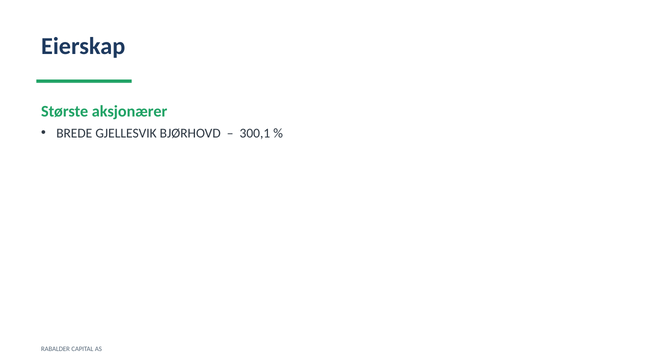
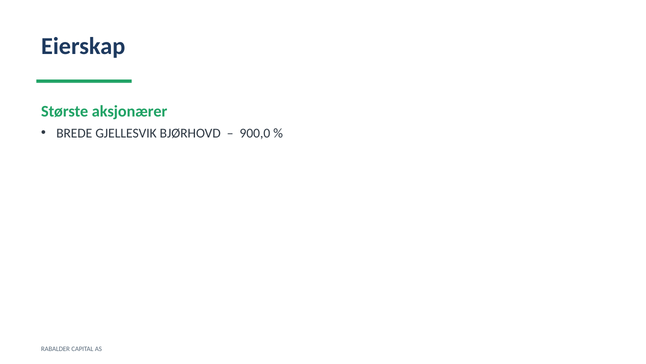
300,1: 300,1 -> 900,0 (255, 133)
